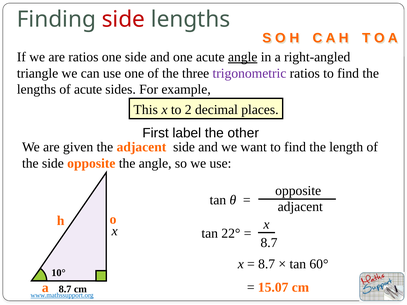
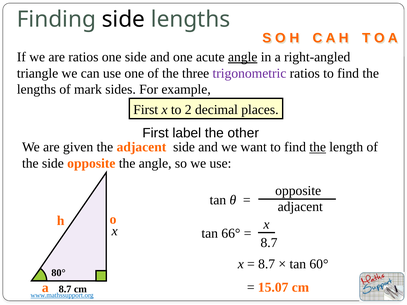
side colour: red -> black (123, 20)
of acute: acute -> mark (88, 90)
This: This -> First (146, 110)
the underline: none -> present (318, 147)
22°: 22° -> 66° (231, 234)
10°: 10° -> 80° (58, 273)
